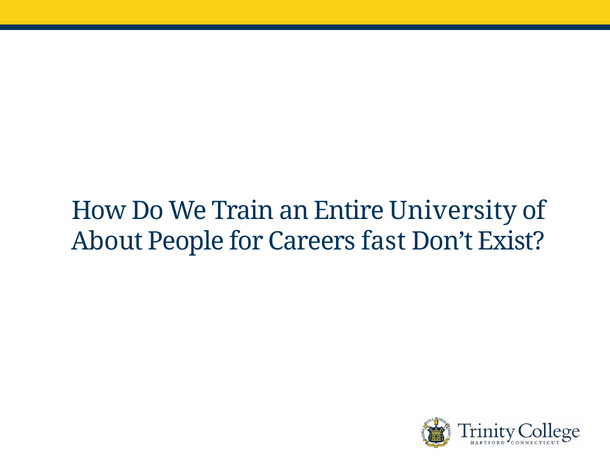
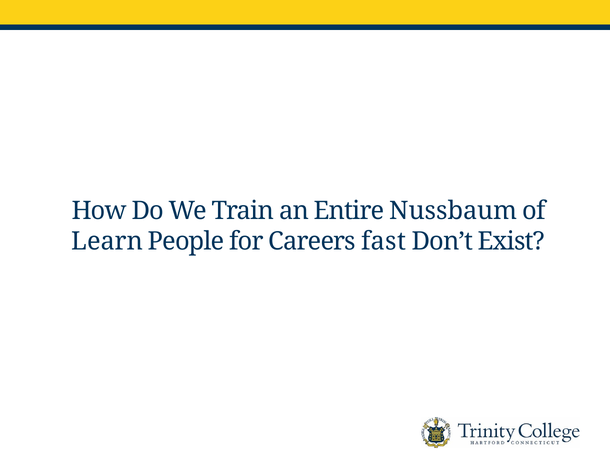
University: University -> Nussbaum (453, 211)
About: About -> Learn (107, 241)
